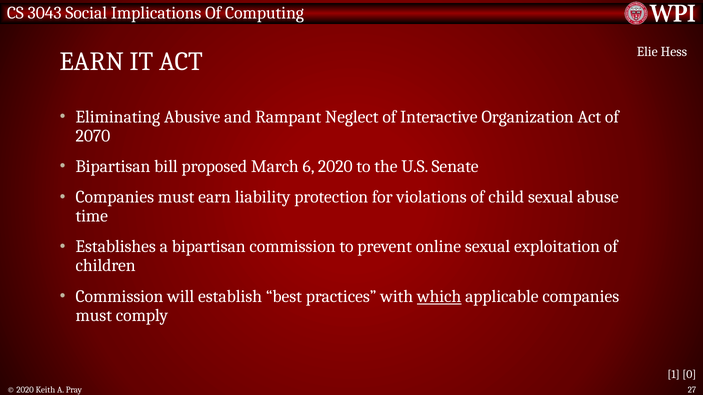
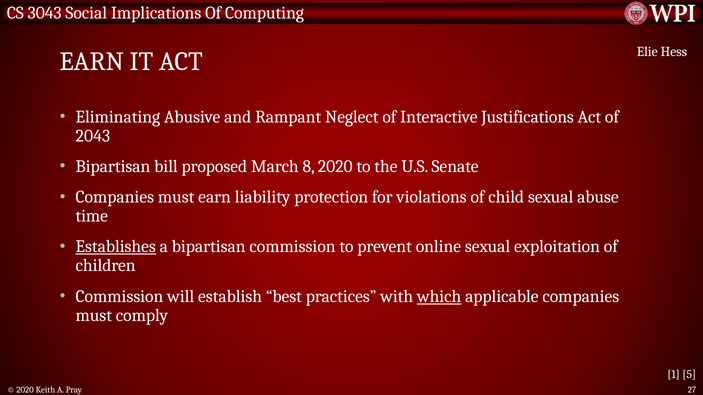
Organization: Organization -> Justifications (528, 117)
2070: 2070 -> 2043 (93, 136)
6: 6 -> 8 (309, 167)
Establishes underline: none -> present (116, 247)
0: 0 -> 5 (689, 375)
